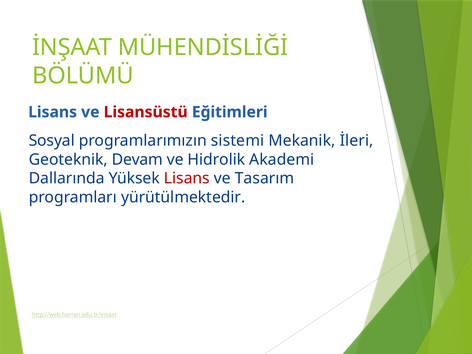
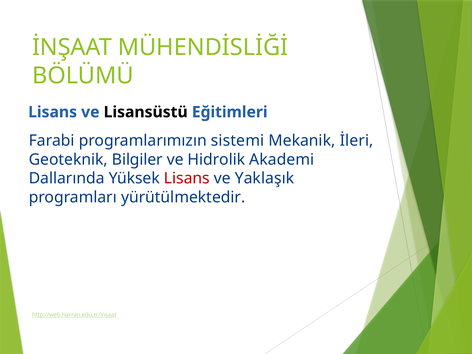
Lisansüstü colour: red -> black (146, 112)
Sosyal: Sosyal -> Farabi (52, 141)
Devam: Devam -> Bilgiler (137, 160)
Tasarım: Tasarım -> Yaklaşık (265, 178)
